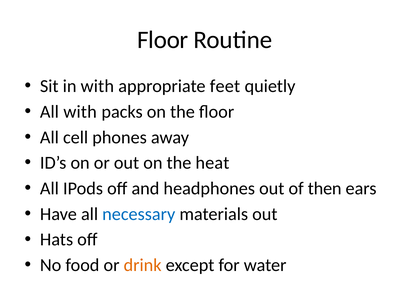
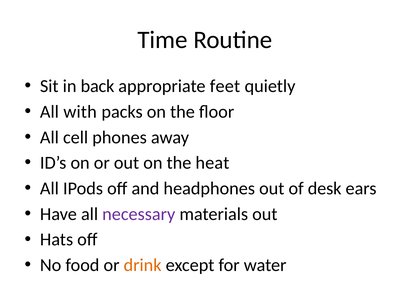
Floor: Floor -> Time (163, 40)
in with: with -> back (97, 86)
then: then -> desk (325, 188)
necessary colour: blue -> purple (139, 214)
